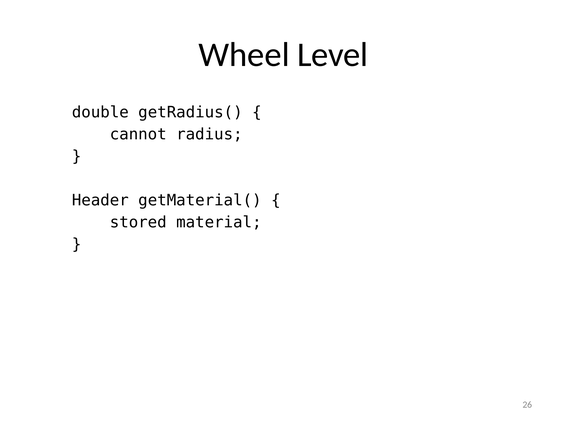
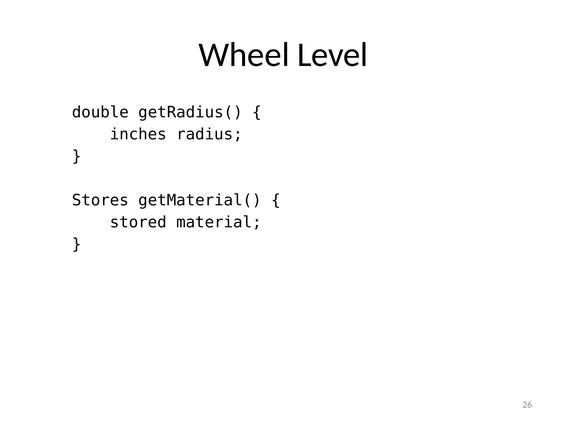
cannot: cannot -> inches (138, 134)
Header: Header -> Stores (100, 200)
